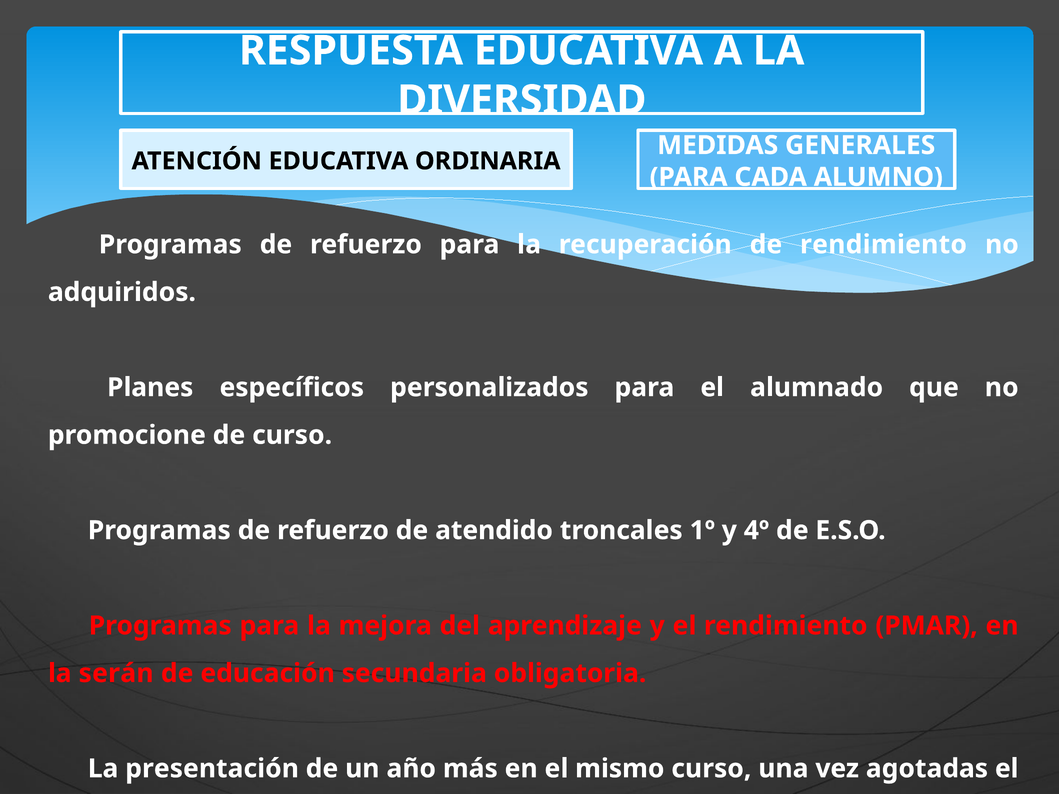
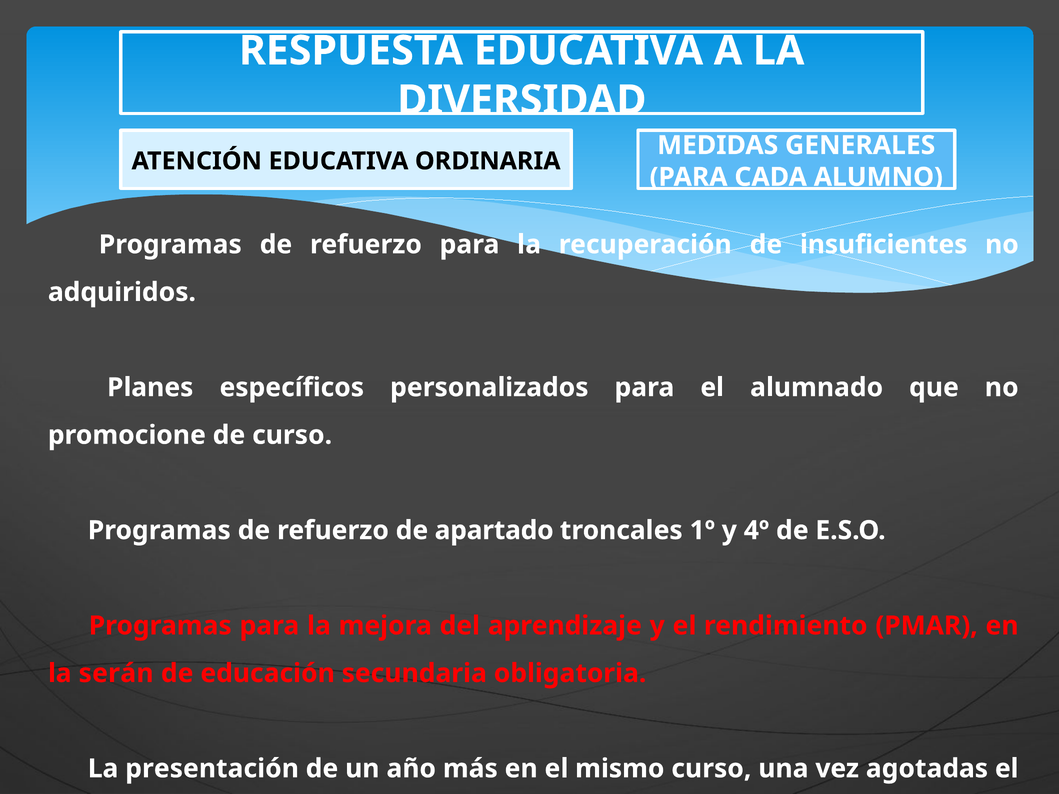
de rendimiento: rendimiento -> insuficientes (884, 245)
atendido: atendido -> apartado (494, 531)
